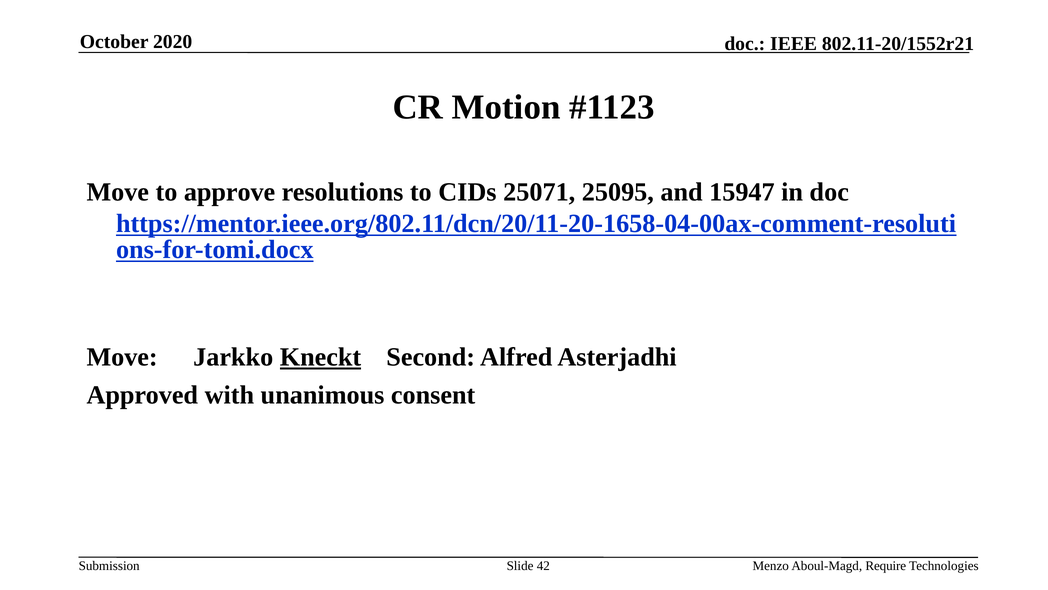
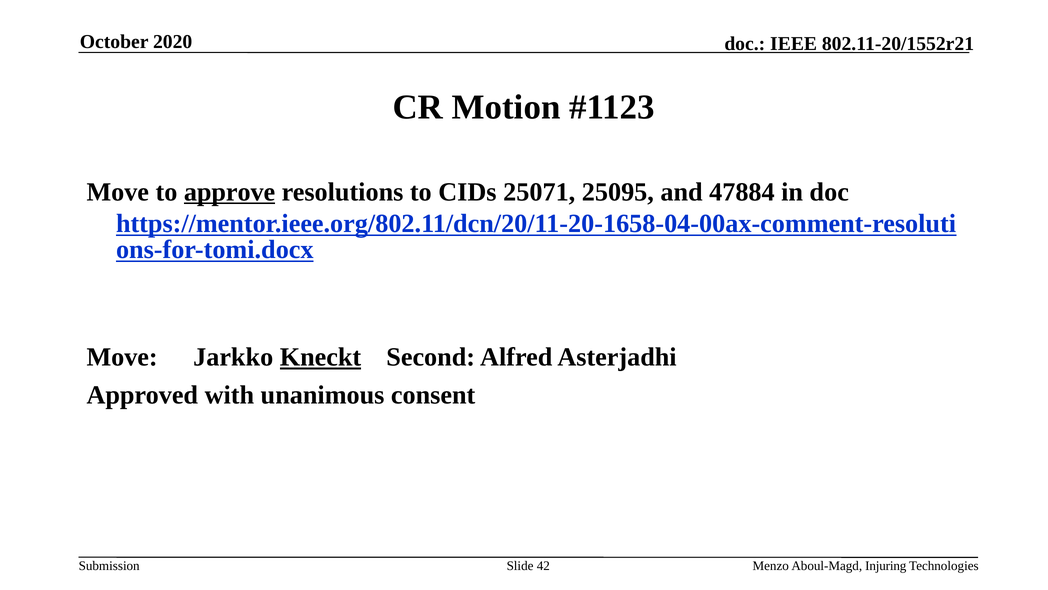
approve underline: none -> present (230, 192)
15947: 15947 -> 47884 (742, 192)
Require: Require -> Injuring (886, 565)
